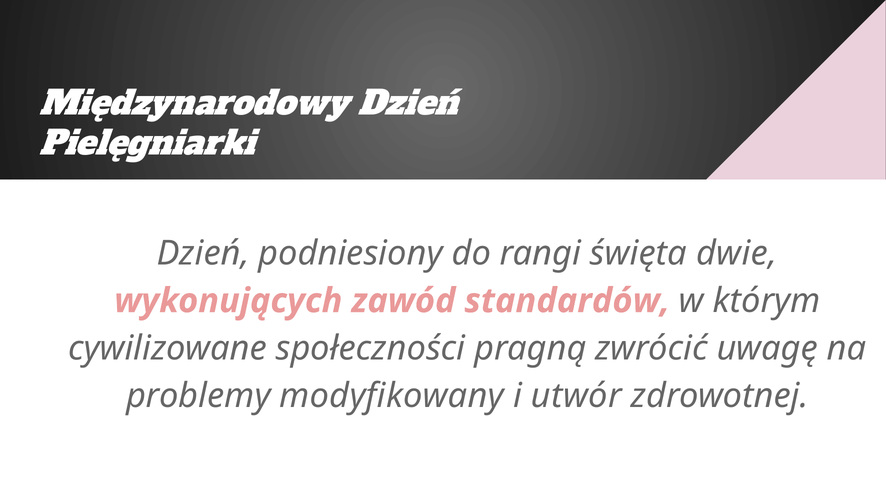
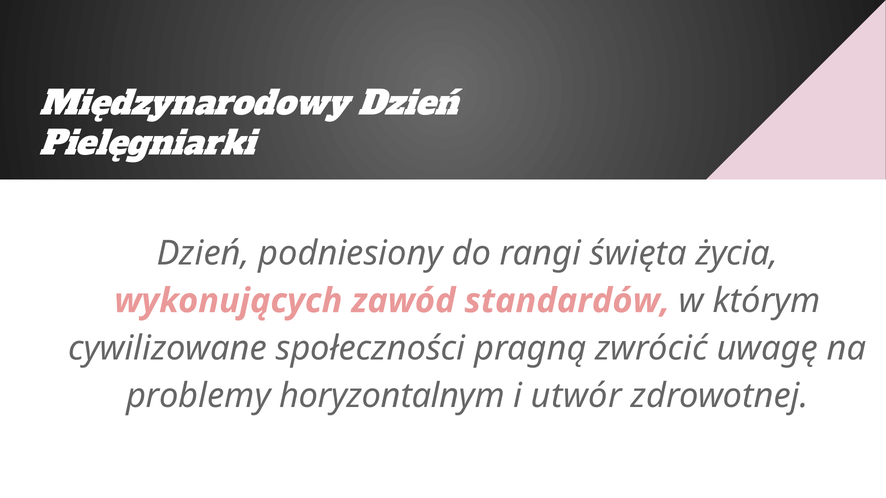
dwie: dwie -> życia (737, 254)
modyfikowany: modyfikowany -> horyzontalnym (392, 396)
